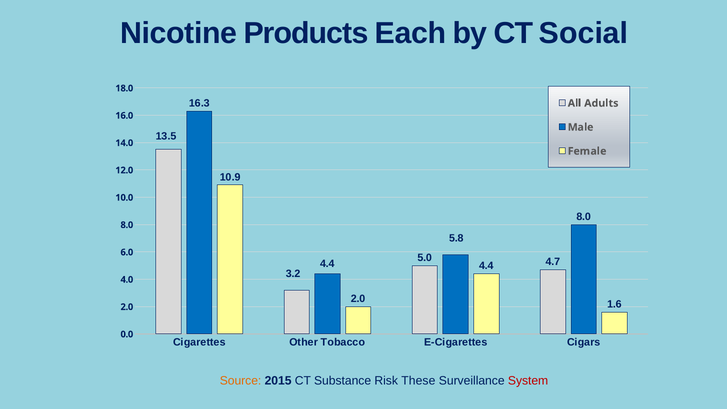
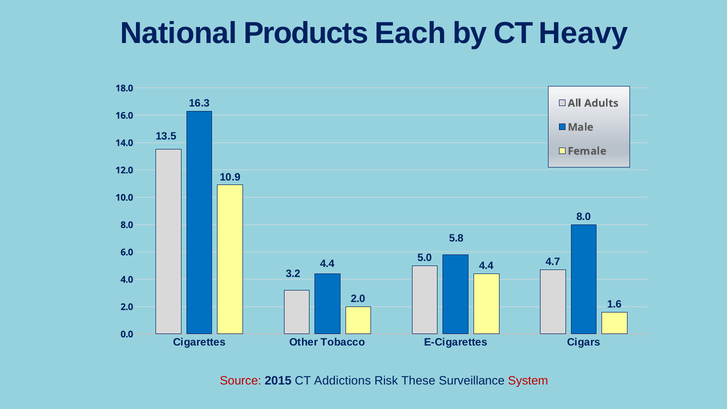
Nicotine: Nicotine -> National (179, 33)
Social: Social -> Heavy (584, 33)
Source colour: orange -> red (241, 381)
Substance: Substance -> Addictions (343, 381)
